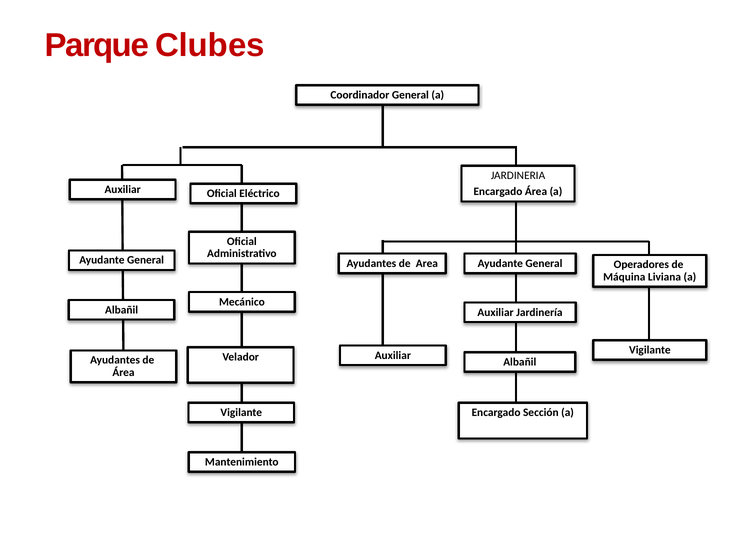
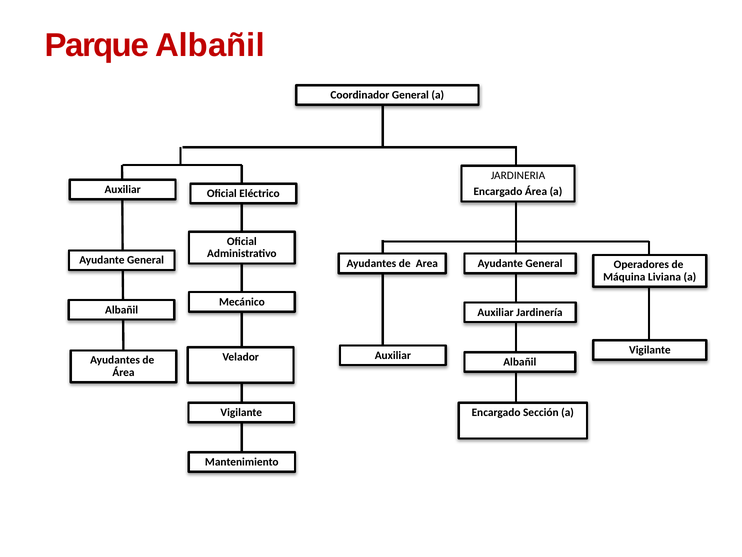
Parque Clubes: Clubes -> Albañil (210, 45)
